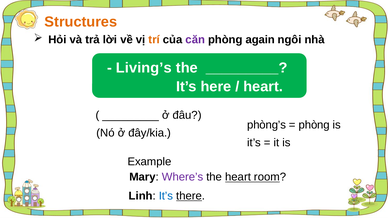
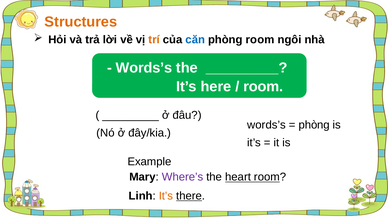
căn colour: purple -> blue (195, 40)
phòng again: again -> room (260, 40)
Living’s: Living’s -> Words’s (144, 68)
heart: heart -> room (263, 87)
phòng’s: phòng’s -> words’s (266, 125)
It’s colour: blue -> orange (166, 196)
